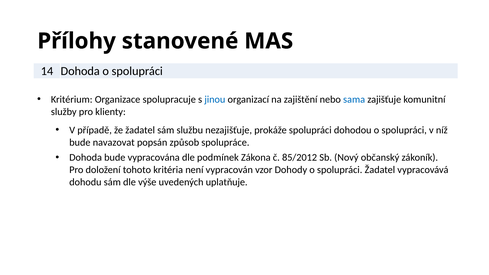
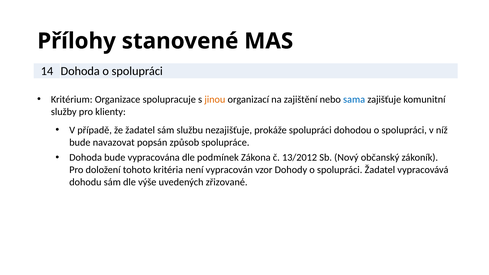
jinou colour: blue -> orange (215, 100)
85/2012: 85/2012 -> 13/2012 (300, 158)
uplatňuje: uplatňuje -> zřizované (227, 182)
